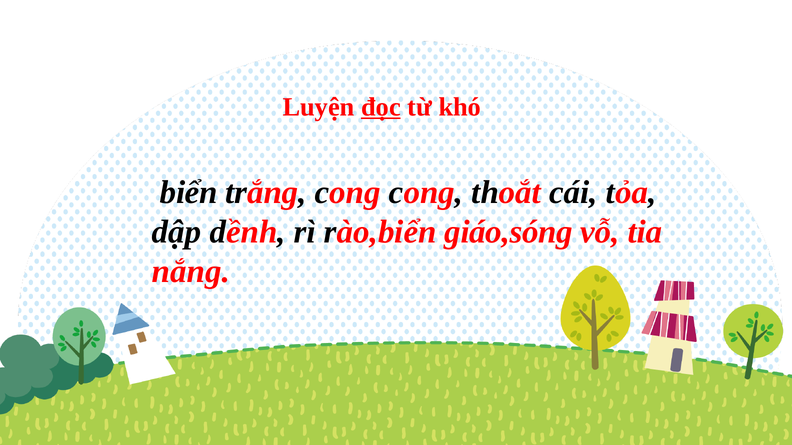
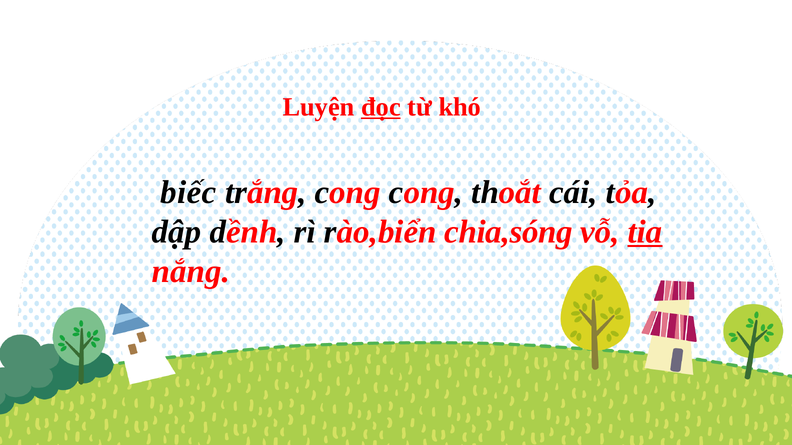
biển: biển -> biếc (188, 192)
giáo,sóng: giáo,sóng -> chia,sóng (509, 232)
tia underline: none -> present (645, 232)
